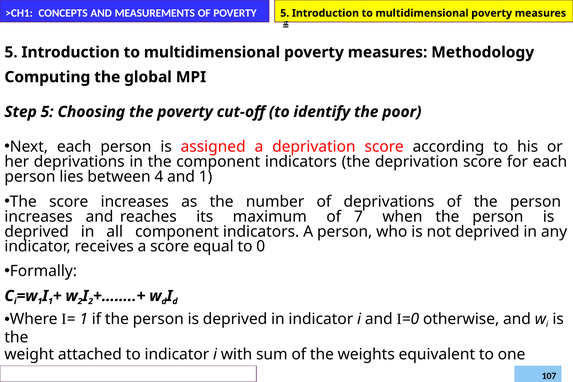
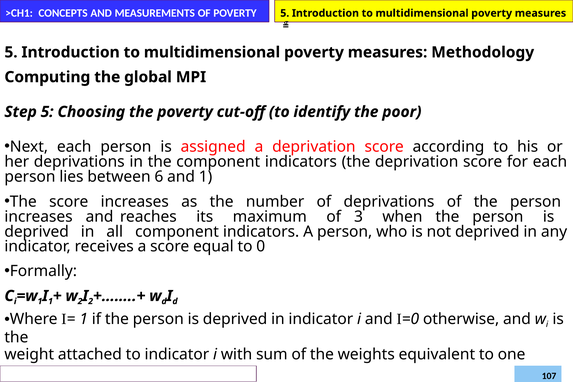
4: 4 -> 6 (159, 177)
7: 7 -> 3 (358, 217)
